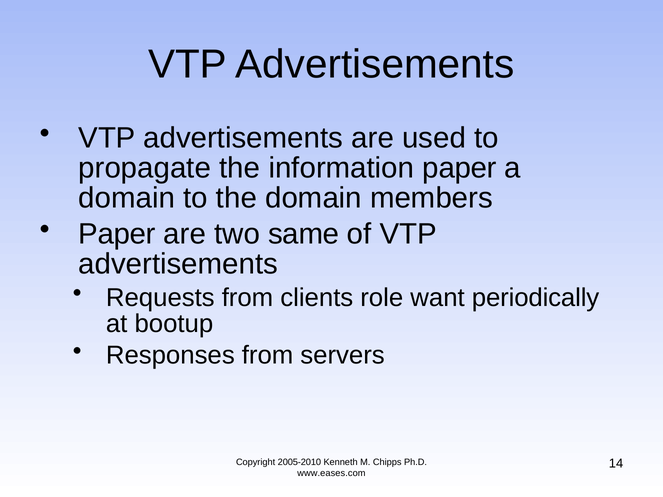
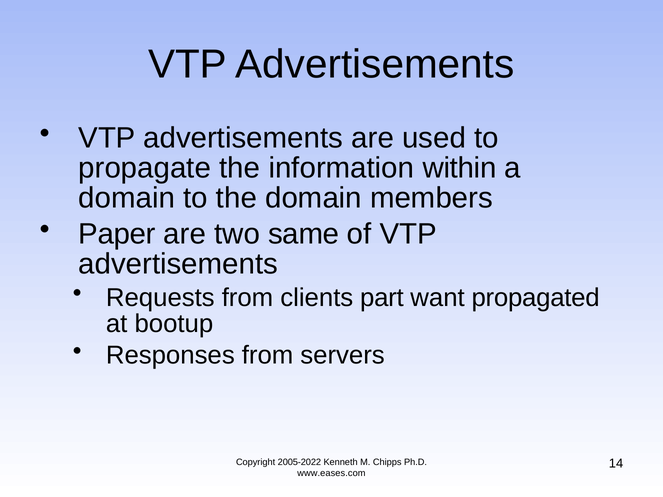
information paper: paper -> within (460, 168)
role: role -> part (382, 298)
periodically: periodically -> propagated (536, 298)
2005-2010: 2005-2010 -> 2005-2022 (299, 462)
